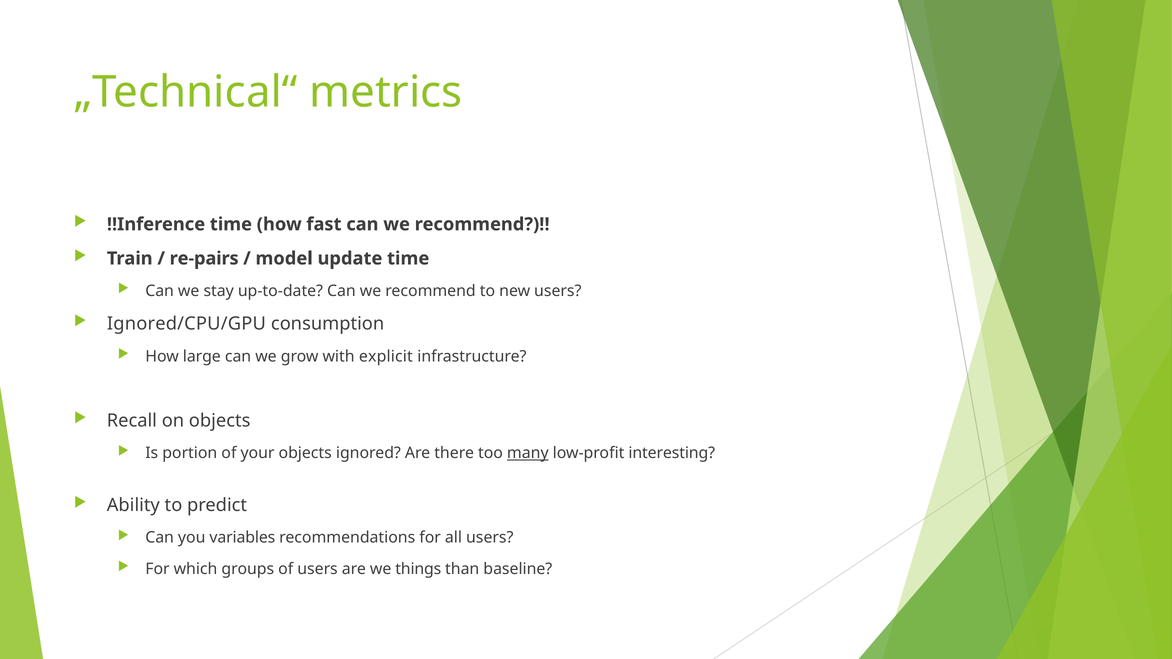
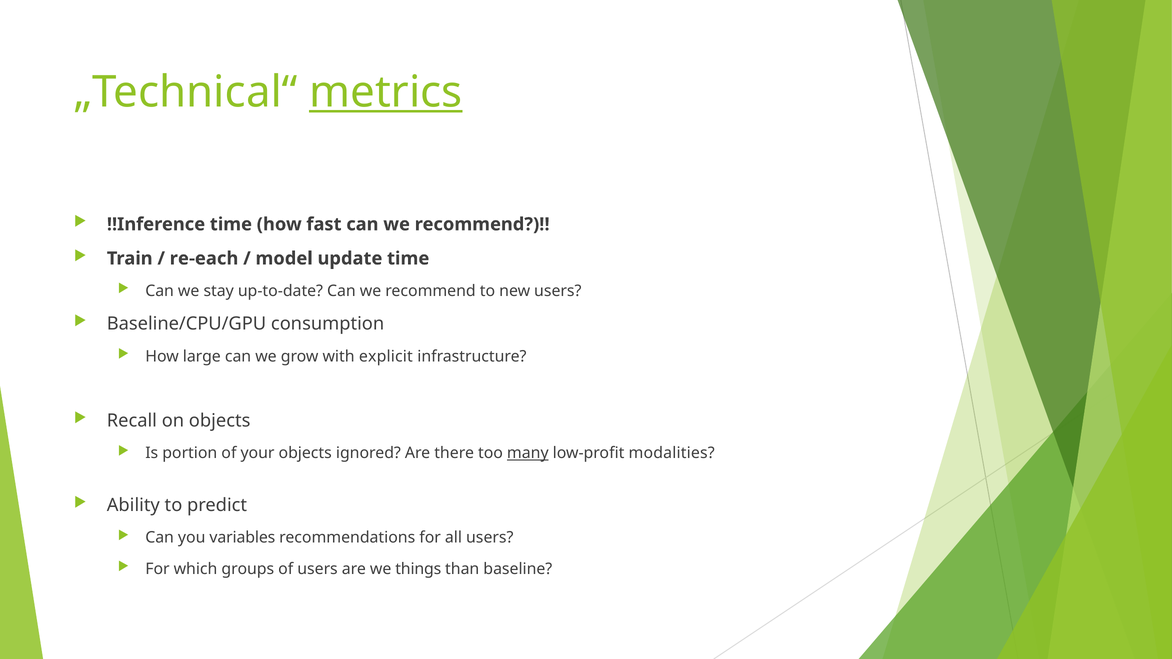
metrics underline: none -> present (386, 92)
re-pairs: re-pairs -> re-each (204, 259)
Ignored/CPU/GPU: Ignored/CPU/GPU -> Baseline/CPU/GPU (187, 324)
interesting: interesting -> modalities (672, 453)
